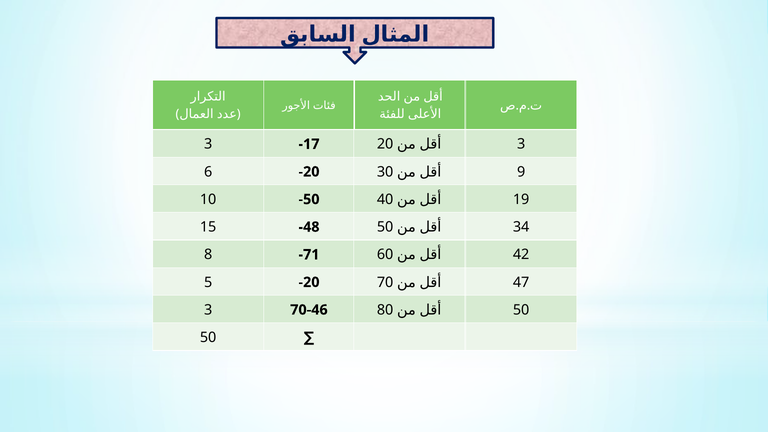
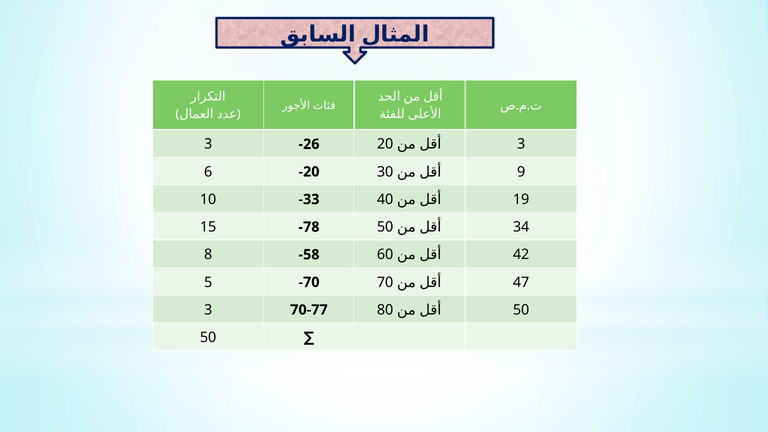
17: 17 -> 26 (311, 144)
10 50: 50 -> 33 (311, 199)
48: 48 -> 78 (311, 227)
71: 71 -> 58 (311, 255)
5 20: 20 -> 70 (311, 282)
70-46: 70-46 -> 70-77 (309, 310)
